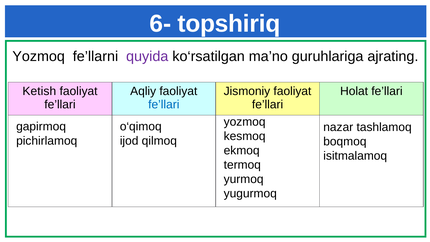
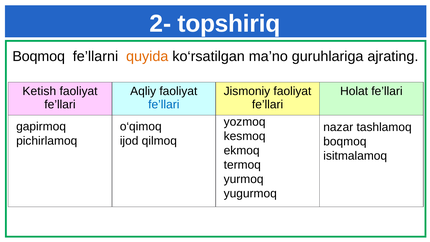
6-: 6- -> 2- (160, 24)
Yozmoq: Yozmoq -> Boqmoq (39, 56)
quyida colour: purple -> orange (147, 56)
